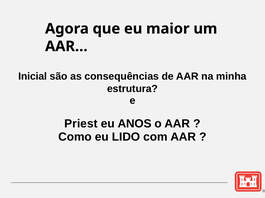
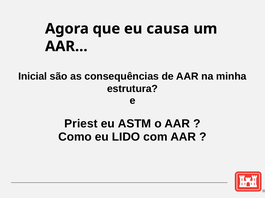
maior: maior -> causa (168, 29)
ANOS: ANOS -> ASTM (135, 124)
